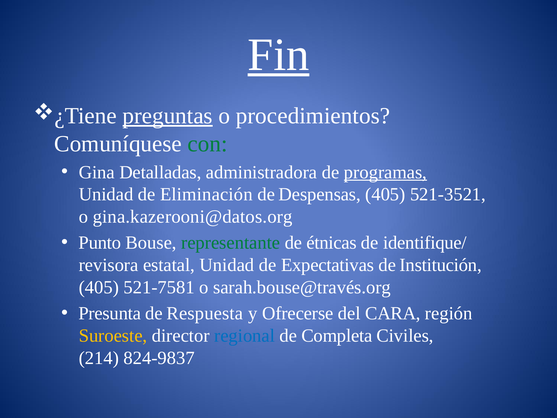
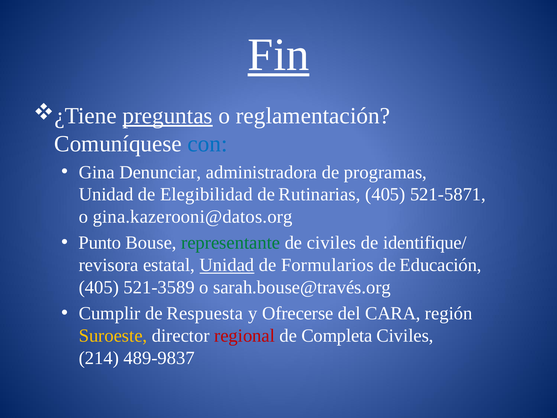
procedimientos: procedimientos -> reglamentación (313, 116)
con colour: green -> blue (208, 144)
Detalladas: Detalladas -> Denunciar (160, 172)
programas underline: present -> none (385, 172)
Eliminación: Eliminación -> Elegibilidad (206, 194)
Despensas: Despensas -> Rutinarias (320, 194)
521-3521: 521-3521 -> 521-5871 (448, 194)
de étnicas: étnicas -> civiles (332, 243)
Unidad underline: none -> present (227, 265)
Expectativas: Expectativas -> Formularios (327, 265)
Institución: Institución -> Educación (441, 265)
521-7581: 521-7581 -> 521-3589 (159, 287)
Presunta: Presunta -> Cumplir (110, 313)
regional colour: blue -> red (245, 335)
824-9837: 824-9837 -> 489-9837 (159, 358)
